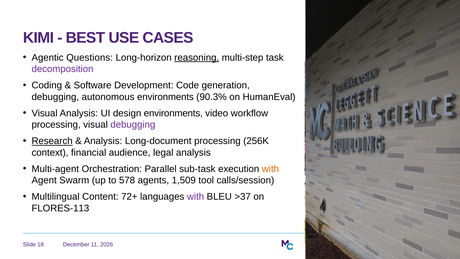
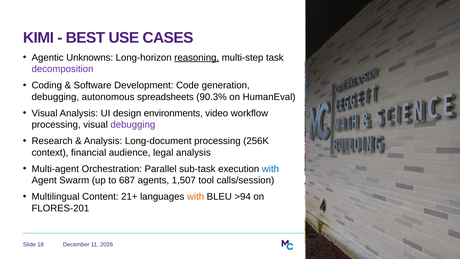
Questions: Questions -> Unknowns (90, 58)
autonomous environments: environments -> spreadsheets (165, 97)
Research underline: present -> none (52, 141)
with colour: orange -> blue (270, 169)
578: 578 -> 687 (127, 180)
1,509: 1,509 -> 1,507 (184, 180)
72+: 72+ -> 21+ (129, 197)
with colour: purple -> orange (196, 197)
>37: >37 -> >94 (243, 197)
FLORES-113: FLORES-113 -> FLORES-201 (60, 208)
